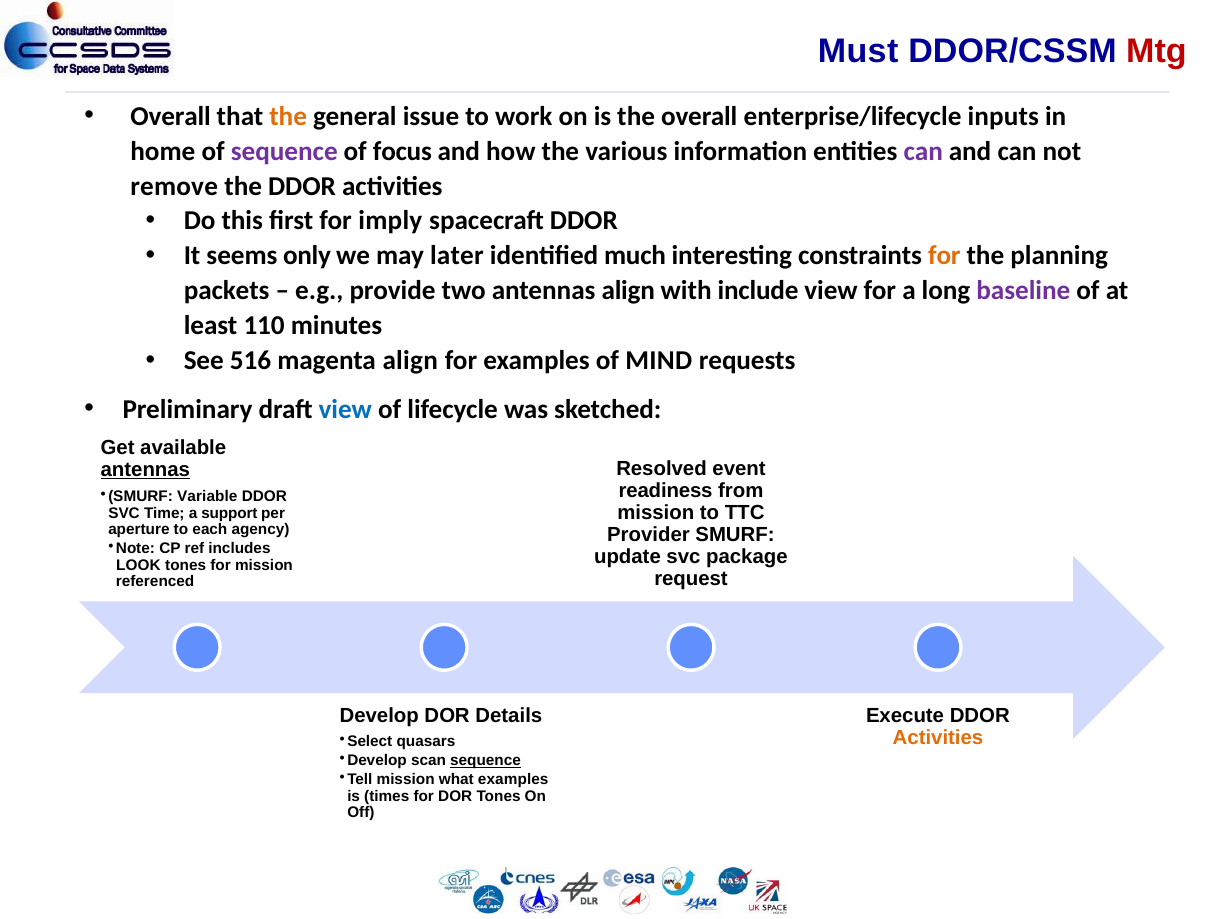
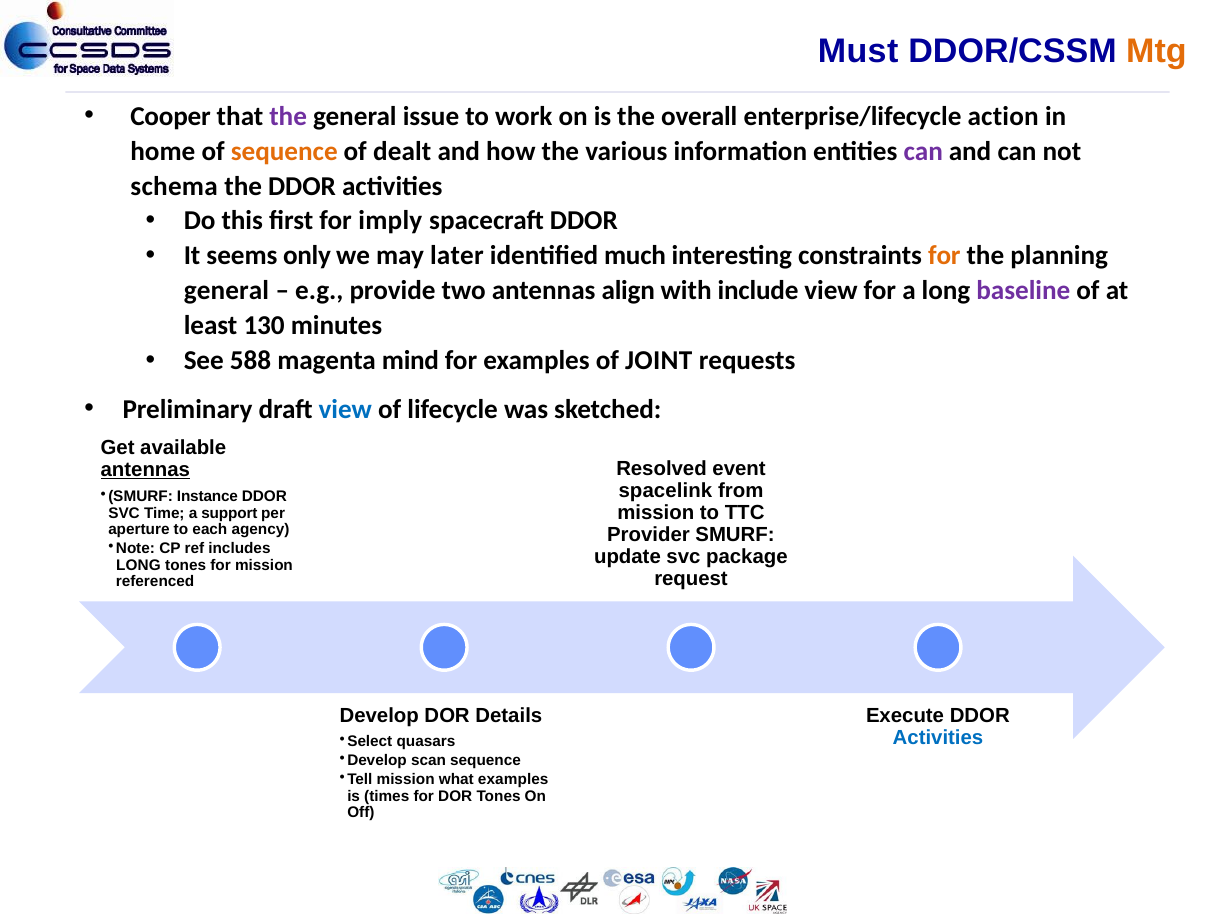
Mtg colour: red -> orange (1156, 51)
Overall: Overall -> Cooper (171, 116)
the colour: orange -> purple (288, 116)
inputs: inputs -> action (1003, 116)
sequence colour: purple -> orange (284, 151)
focus: focus -> dealt (402, 151)
remove: remove -> schema (174, 186)
packets: packets -> general (227, 291)
110: 110 -> 130 (264, 326)
516: 516 -> 588 (251, 361)
magenta align: align -> mind (410, 361)
MIND: MIND -> JOINT (659, 361)
readiness: readiness -> spacelink (665, 491)
Variable: Variable -> Instance (207, 496)
LOOK: LOOK -> LONG (138, 565)
Activities colour: orange -> blue (938, 737)
sequence underline: present -> none (486, 761)
